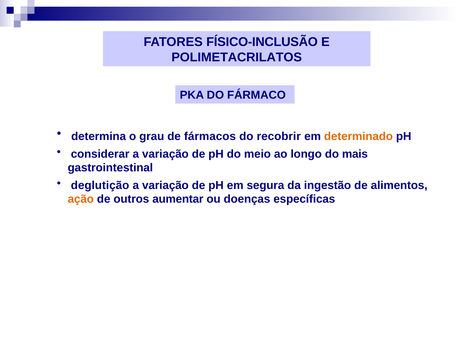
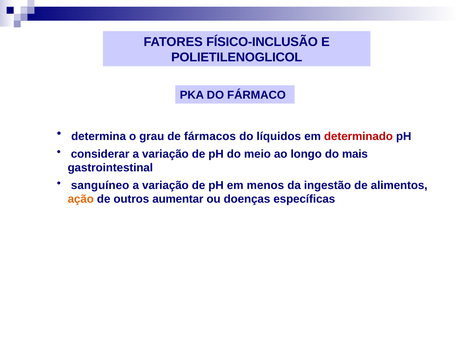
POLIMETACRILATOS: POLIMETACRILATOS -> POLIETILENOGLICOL (237, 57)
recobrir: recobrir -> líquidos (279, 136)
determinado colour: orange -> red (358, 136)
deglutição: deglutição -> sanguíneo (100, 186)
segura: segura -> menos (265, 186)
